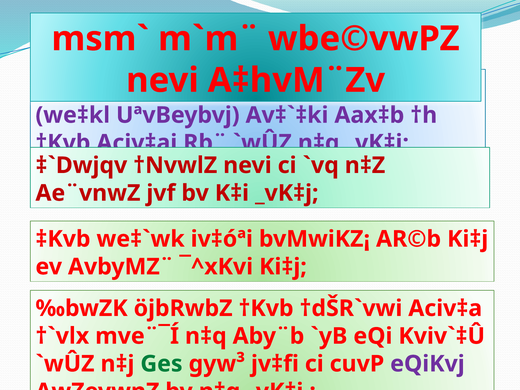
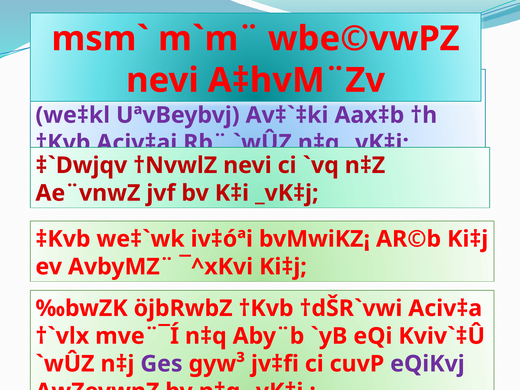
Ges colour: green -> purple (161, 364)
